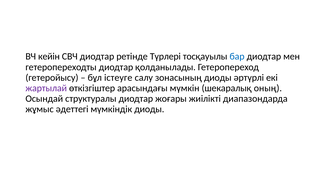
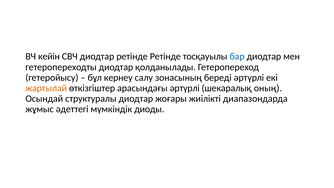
ретінде Түрлері: Түрлері -> Ретінде (165, 56)
істеуге: істеуге -> кернеу (118, 78)
зонасының диоды: диоды -> береді (218, 78)
жартылай colour: purple -> orange (46, 88)
арасындағы мүмкін: мүмкін -> әртүрлі (185, 88)
